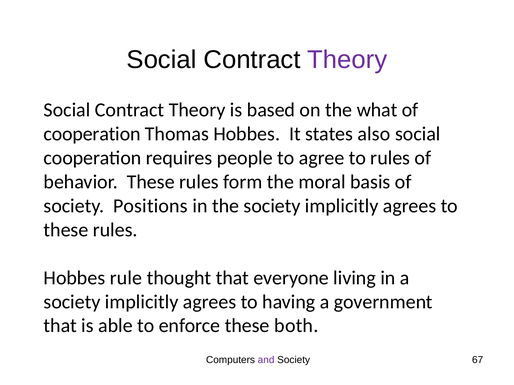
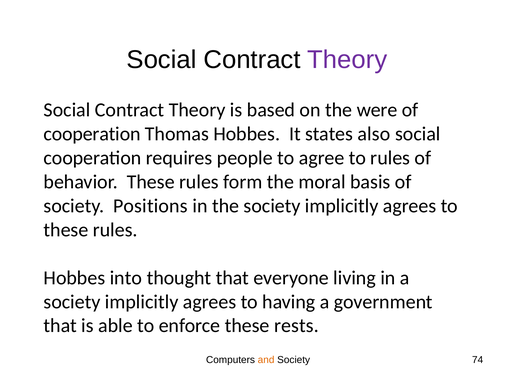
what: what -> were (377, 110)
rule: rule -> into (126, 278)
both: both -> rests (296, 326)
and colour: purple -> orange (266, 360)
67: 67 -> 74 (478, 360)
